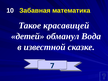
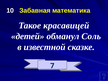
Вода: Вода -> Соль (91, 36)
